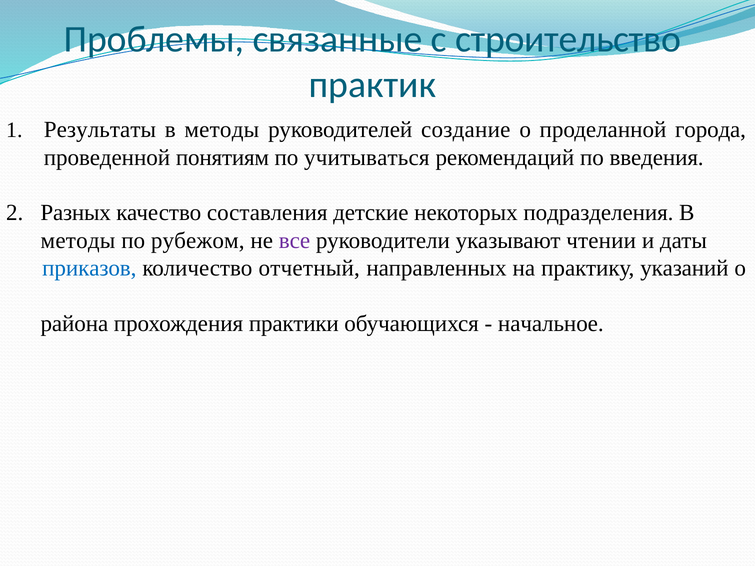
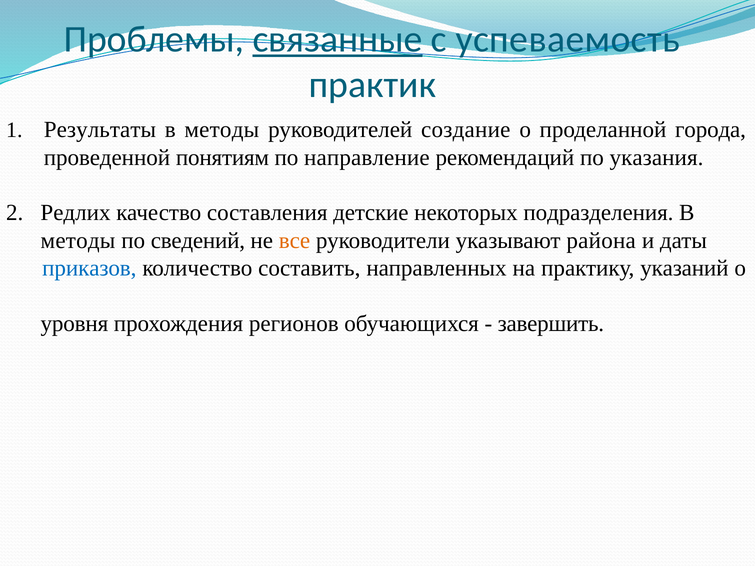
связанные underline: none -> present (337, 39)
строительство: строительство -> успеваемость (568, 39)
учитываться: учитываться -> направление (367, 158)
введения: введения -> указания (656, 158)
Разных: Разных -> Редлих (76, 213)
рубежом: рубежом -> сведений (198, 241)
все colour: purple -> orange (294, 241)
чтении: чтении -> района (601, 241)
отчетный: отчетный -> составить (309, 268)
района: района -> уровня (74, 324)
практики: практики -> регионов (294, 324)
начальное: начальное -> завершить (551, 324)
